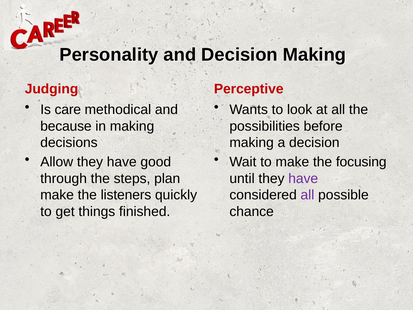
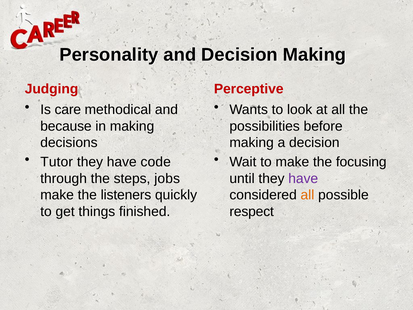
Allow: Allow -> Tutor (57, 162)
good: good -> code (156, 162)
plan: plan -> jobs (167, 178)
all colour: purple -> orange (307, 195)
chance: chance -> respect (252, 211)
